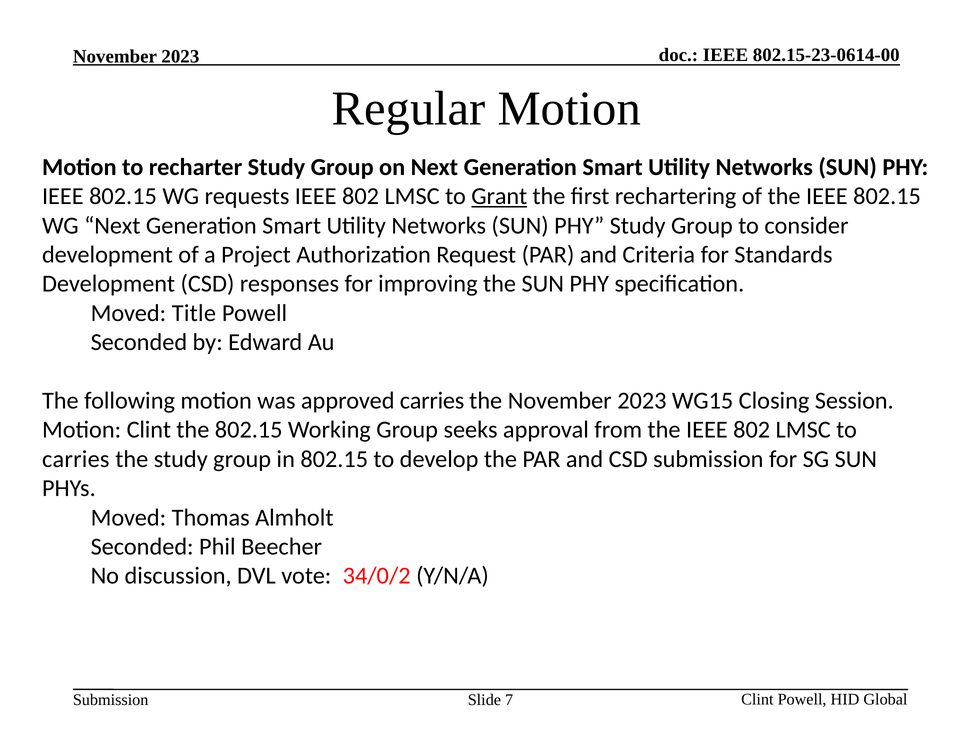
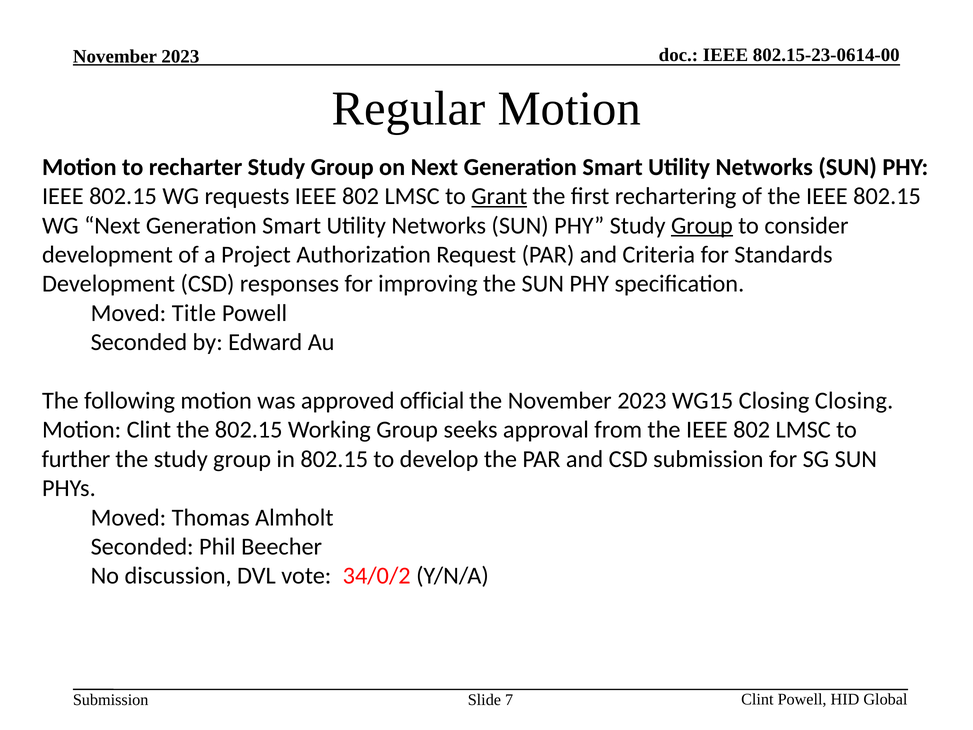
Group underline: none -> present (702, 225)
approved carries: carries -> official (432, 401)
Closing Session: Session -> Closing (854, 401)
carries: carries -> further (76, 459)
